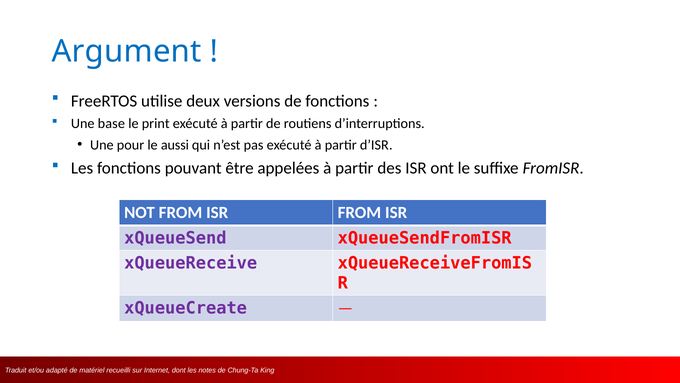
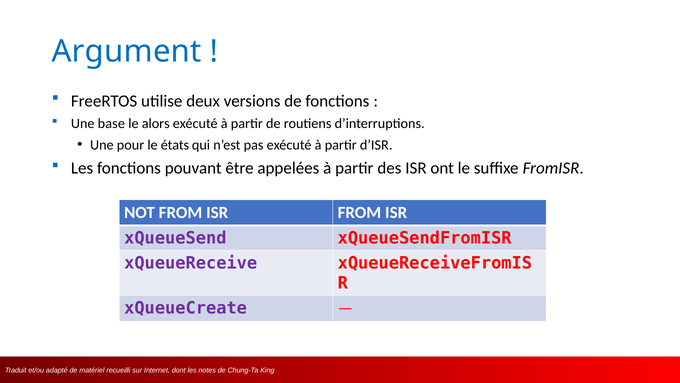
print: print -> alors (156, 124)
aussi: aussi -> états (175, 145)
